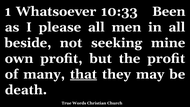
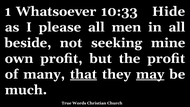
Been: Been -> Hide (169, 11)
may underline: none -> present (150, 74)
death: death -> much (26, 90)
